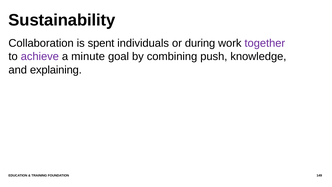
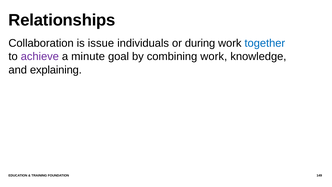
Sustainability: Sustainability -> Relationships (62, 20)
spent: spent -> issue (101, 43)
together colour: purple -> blue (265, 43)
combining push: push -> work (214, 57)
